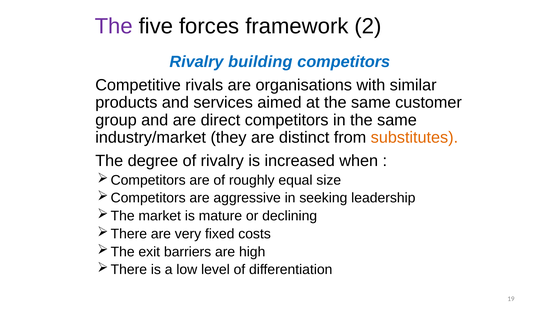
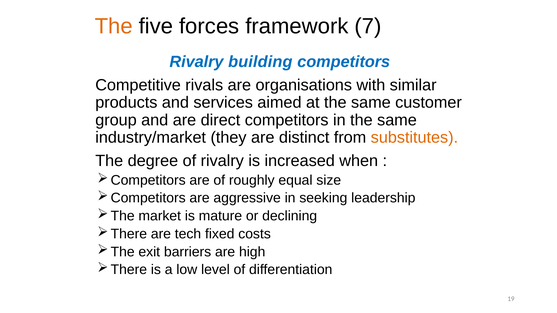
The colour: purple -> orange (114, 26)
2: 2 -> 7 (368, 26)
very: very -> tech (188, 234)
